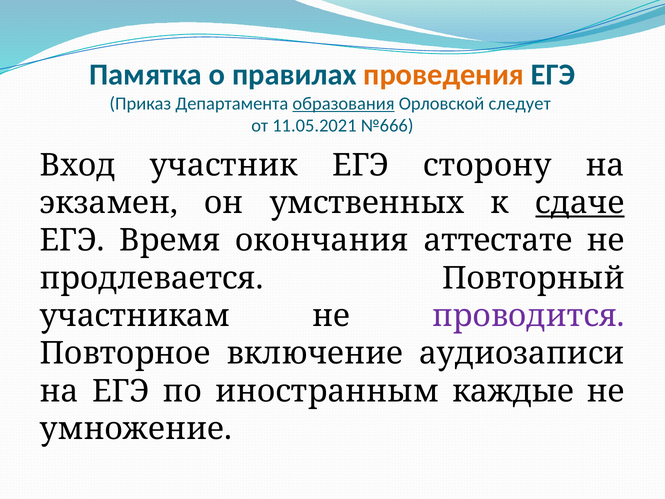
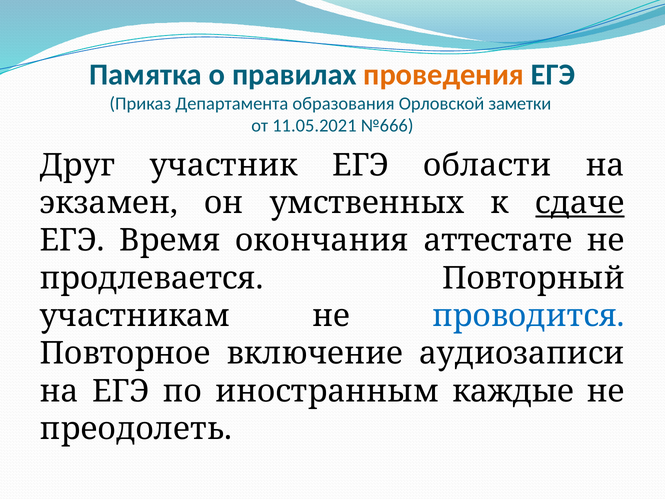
образования underline: present -> none (344, 103)
следует: следует -> заметки (520, 103)
Вход: Вход -> Друг (78, 165)
сторону: сторону -> области (487, 165)
проводится colour: purple -> blue (529, 316)
умножение: умножение -> преодолеть (136, 429)
